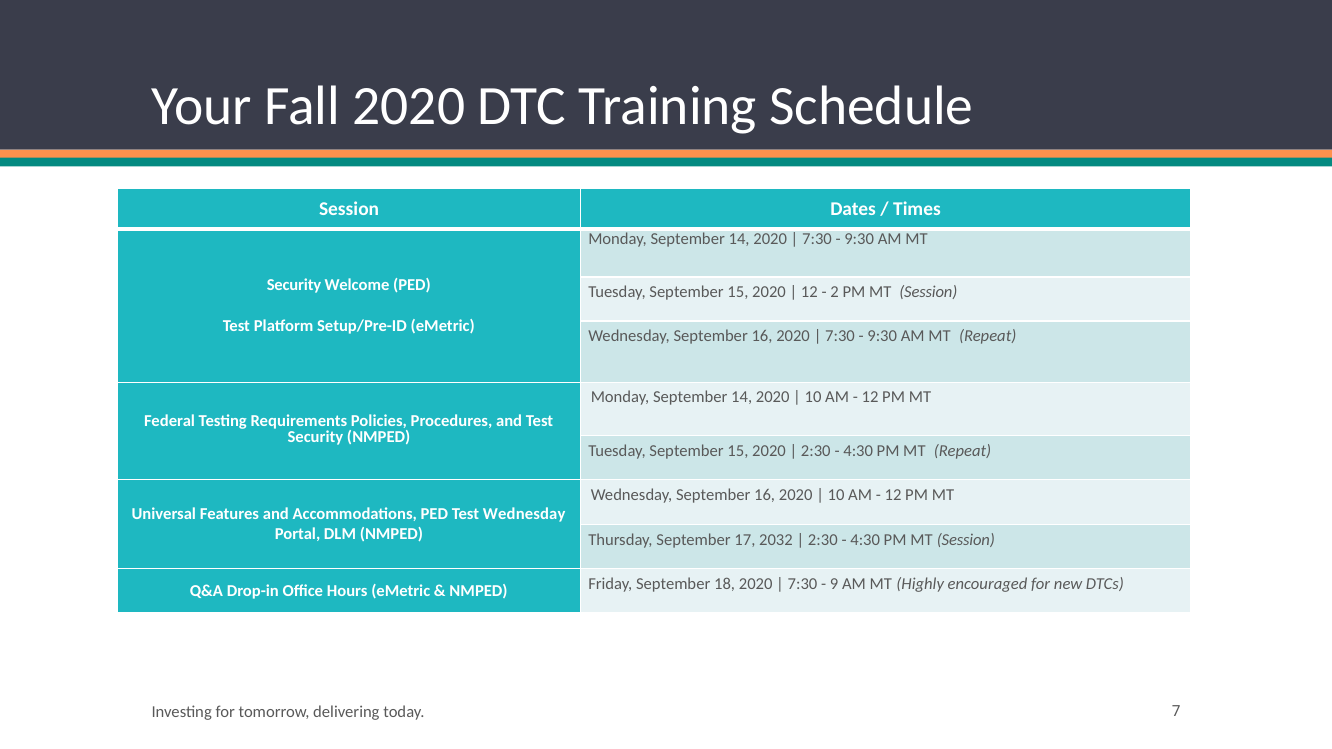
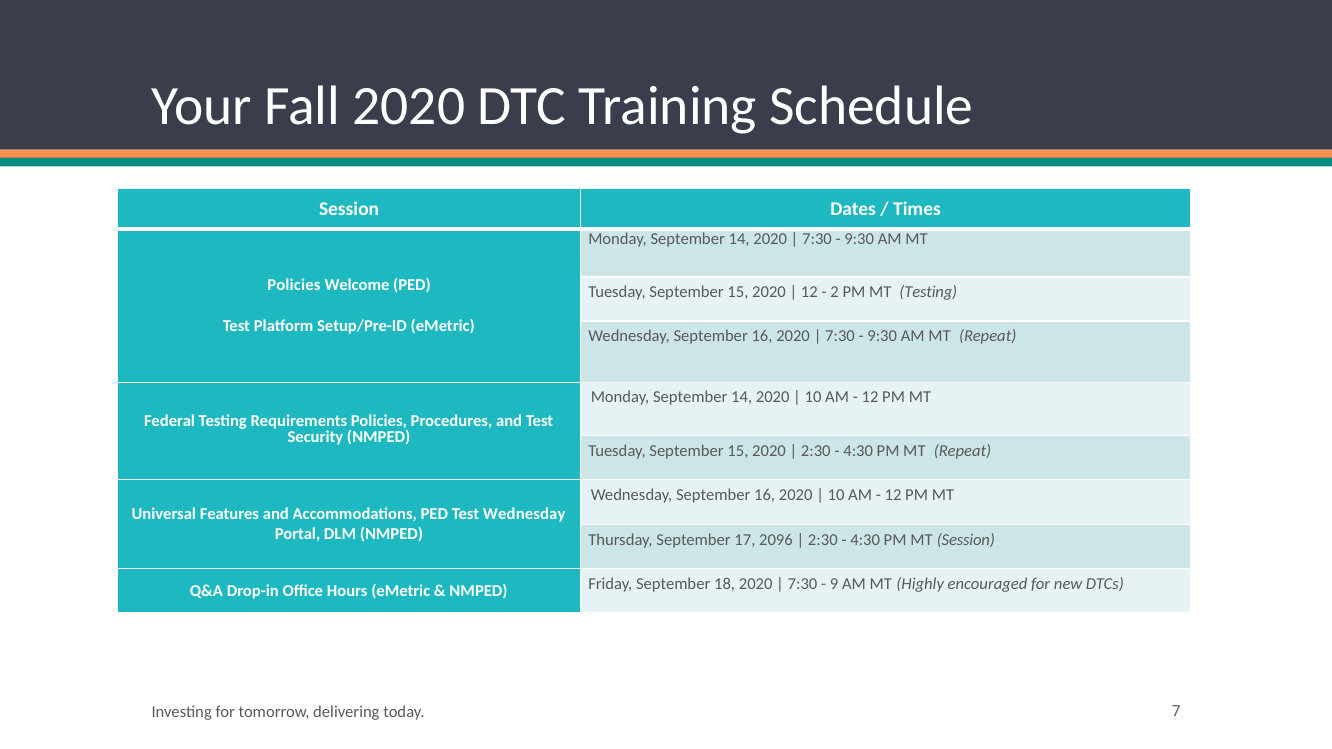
Security: Security -> Policies (294, 285)
2 PM MT Session: Session -> Testing (928, 292)
2032: 2032 -> 2096 (776, 540)
